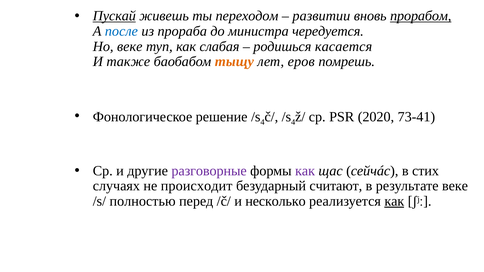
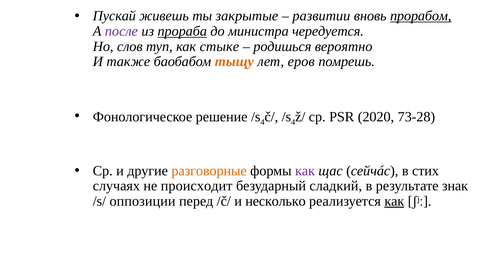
Пускай underline: present -> none (114, 16)
переходом: переходом -> закрытые (247, 16)
после colour: blue -> purple (121, 31)
прораба underline: none -> present (182, 31)
Но веке: веке -> слов (130, 46)
слабая: слабая -> стыке (219, 46)
касается: касается -> вероятно (344, 46)
73-41: 73-41 -> 73-28 (416, 117)
разговорные colour: purple -> orange (209, 171)
считают: считают -> сладкий (336, 186)
результате веке: веке -> знак (455, 186)
полностью: полностью -> оппозиции (143, 201)
